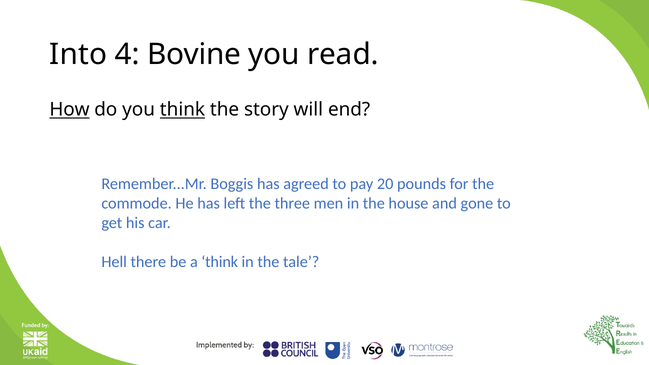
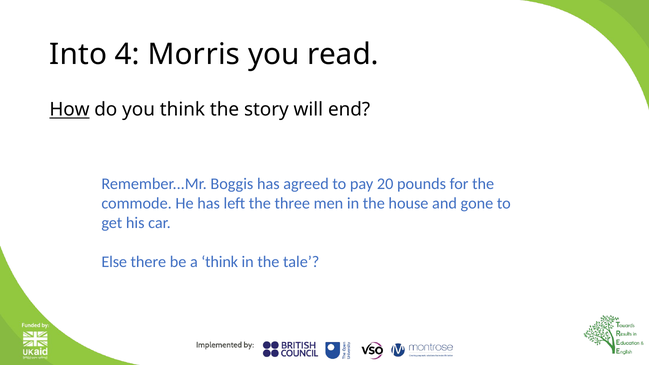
Bovine: Bovine -> Morris (194, 55)
think underline: present -> none (182, 110)
Hell: Hell -> Else (114, 262)
